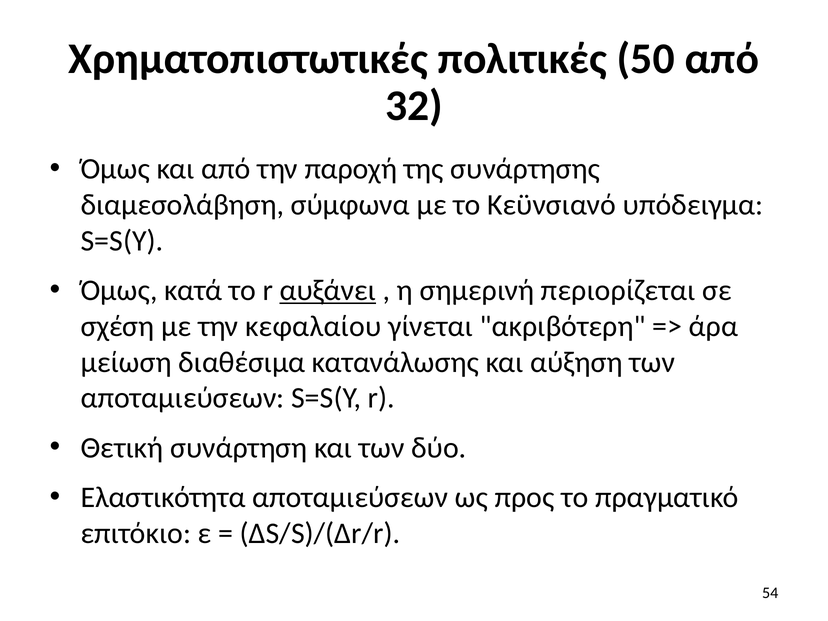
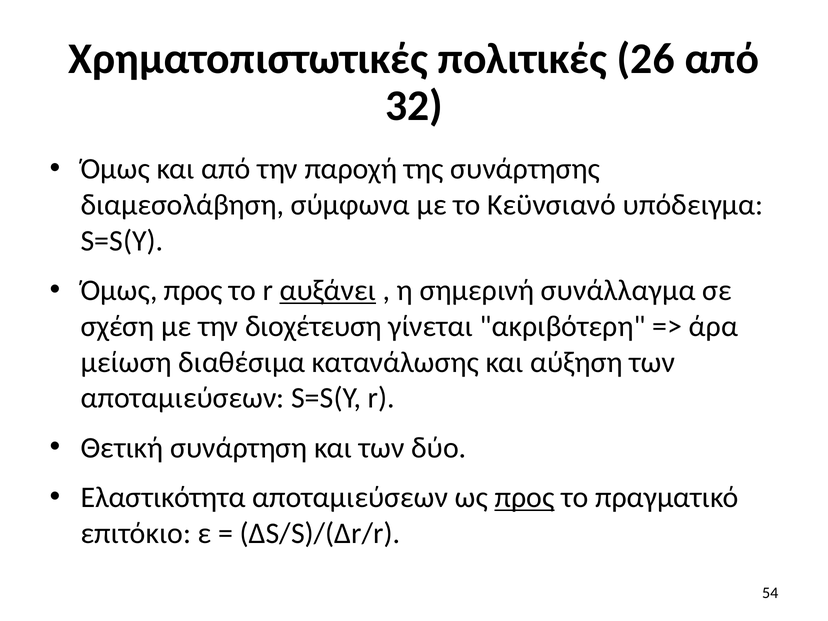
50: 50 -> 26 (646, 59)
Όμως κατά: κατά -> προς (193, 290)
περιορίζεται: περιορίζεται -> συνάλλαγμα (618, 290)
κεφαλαίου: κεφαλαίου -> διοχέτευση (313, 326)
προς underline: none -> present (525, 497)
